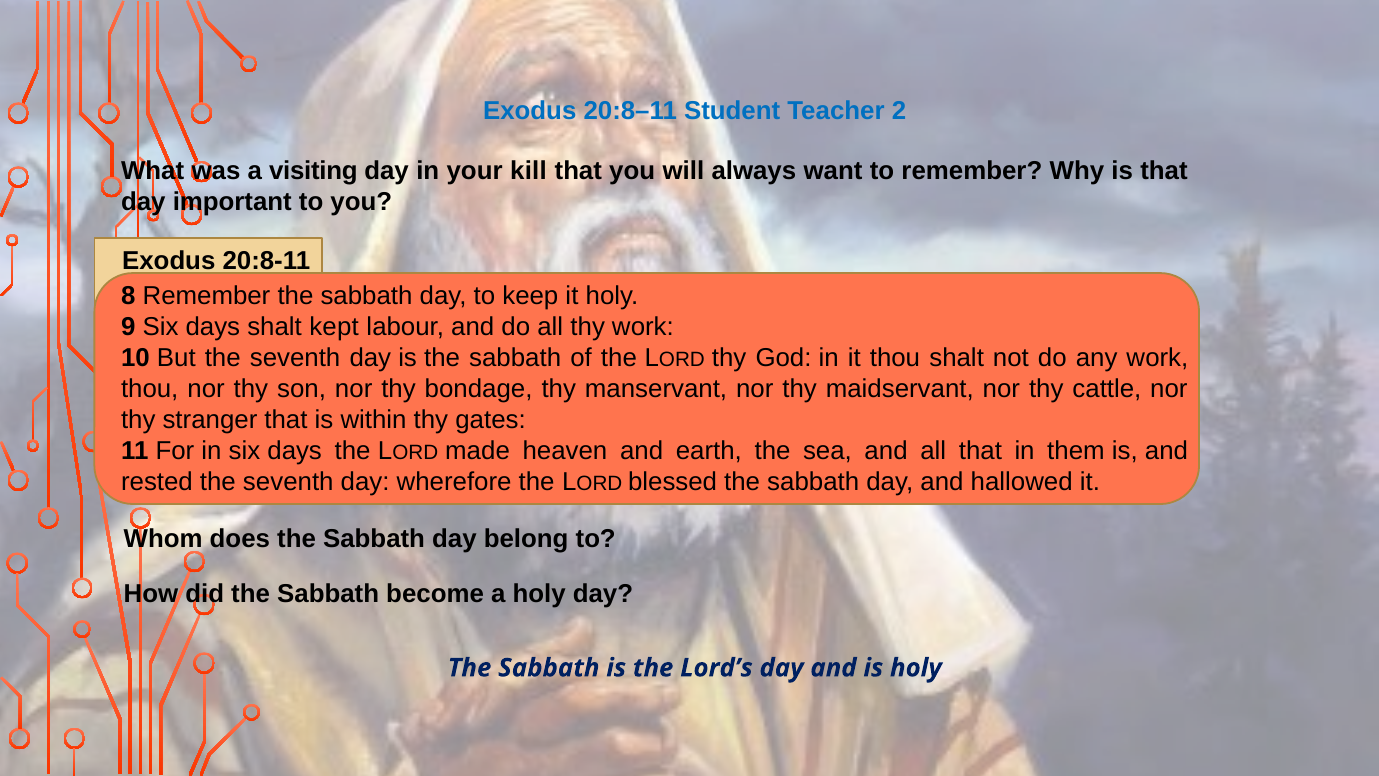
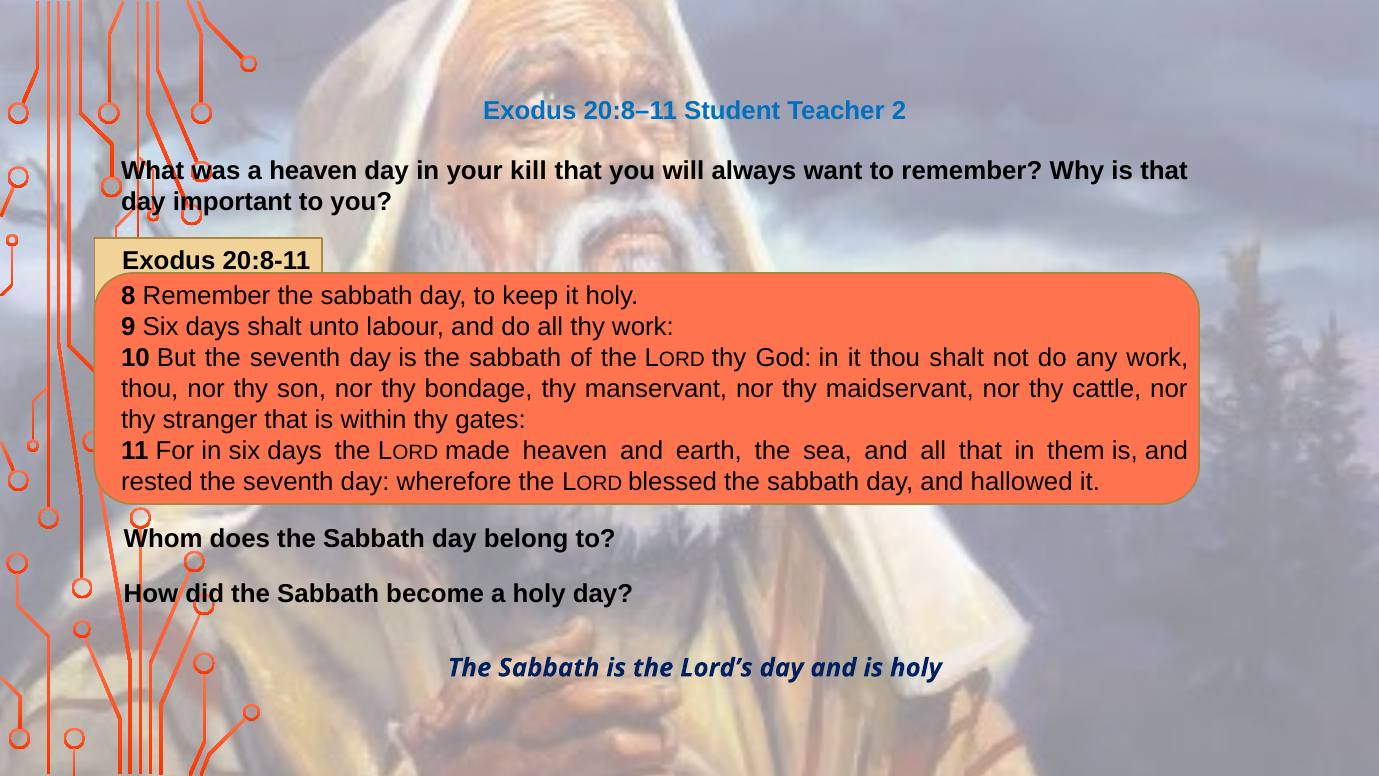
a visiting: visiting -> heaven (313, 171)
kept: kept -> unto (334, 326)
